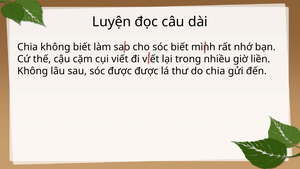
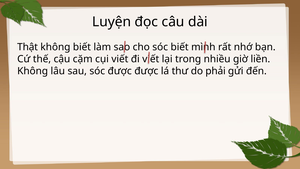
Chia: Chia -> Thật (28, 47)
do chia: chia -> phải (216, 71)
